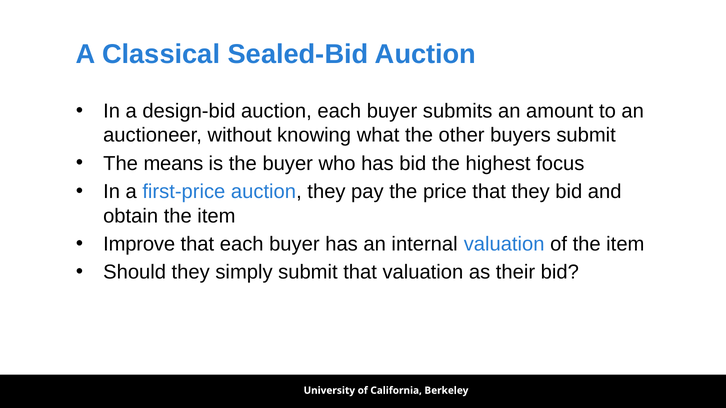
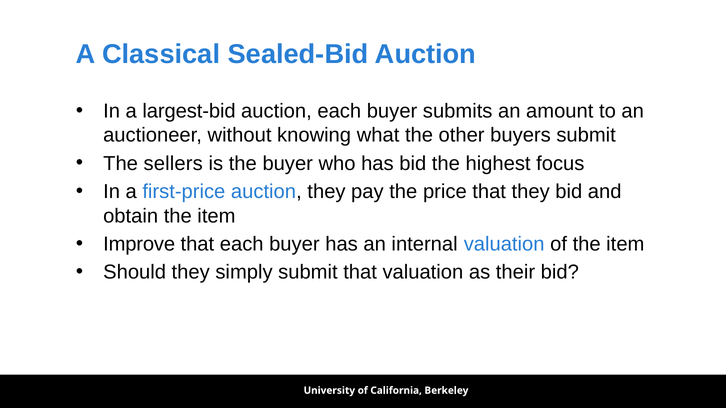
design-bid: design-bid -> largest-bid (189, 111)
means: means -> sellers (173, 164)
